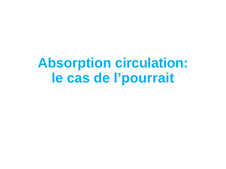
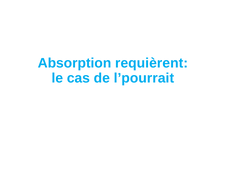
circulation: circulation -> requièrent (152, 63)
